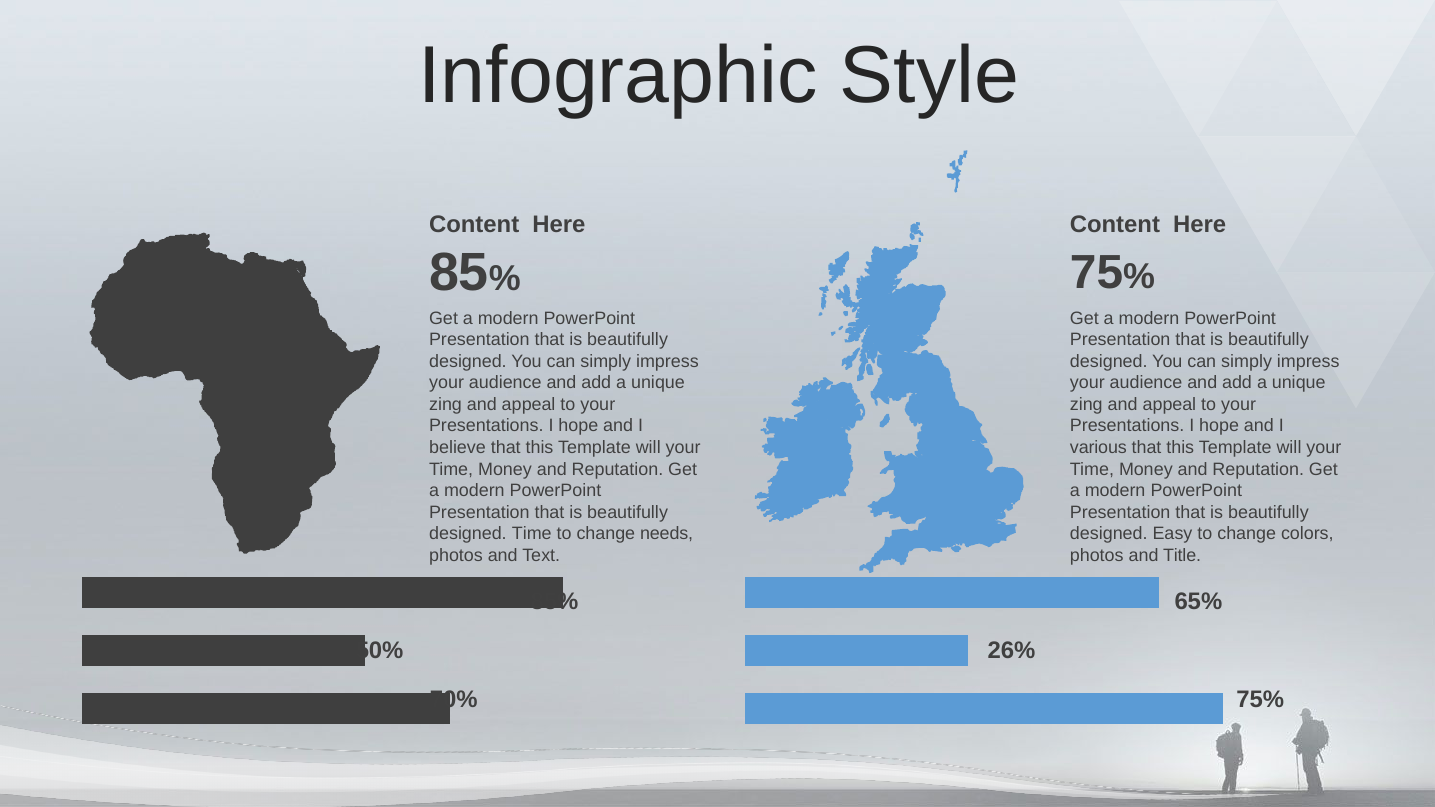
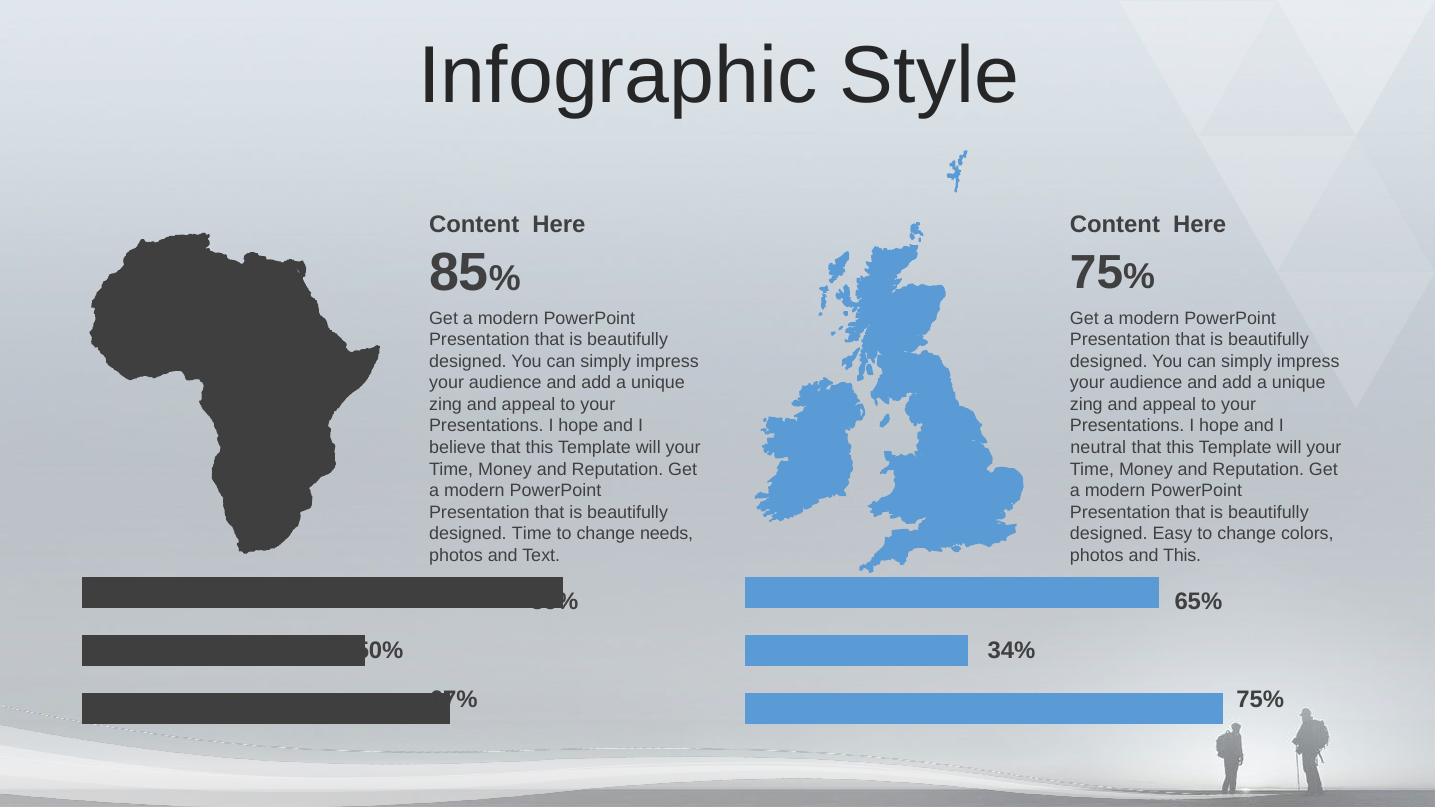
various: various -> neutral (1098, 448)
and Title: Title -> This (1182, 555)
26%: 26% -> 34% (1012, 651)
70%: 70% -> 67% (454, 700)
